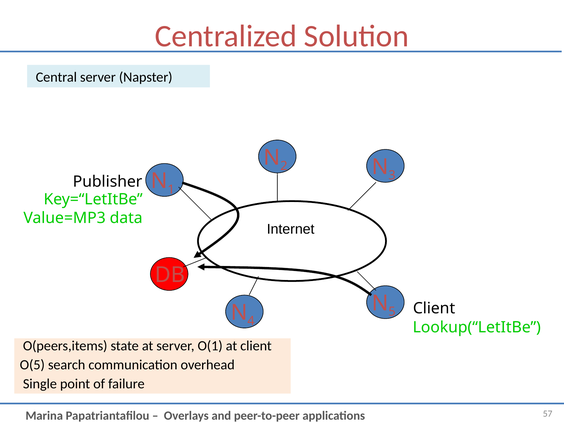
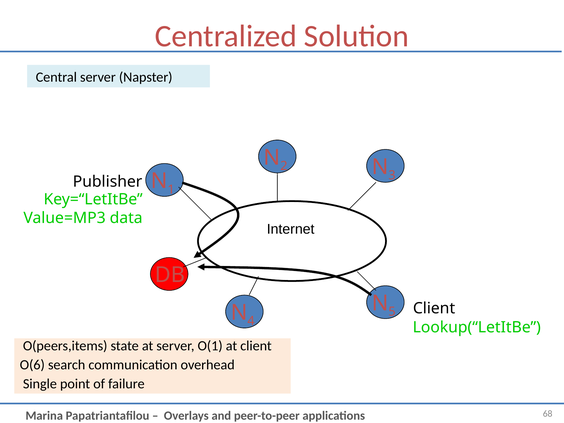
O(5: O(5 -> O(6 (32, 365)
57: 57 -> 68 (548, 414)
